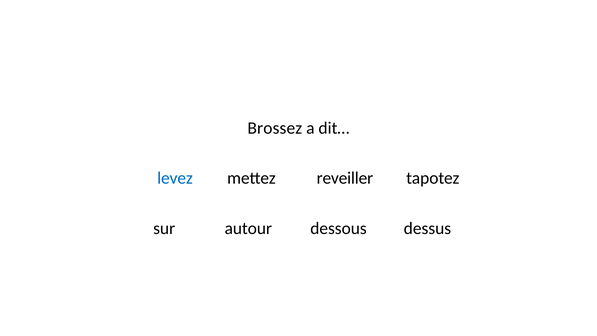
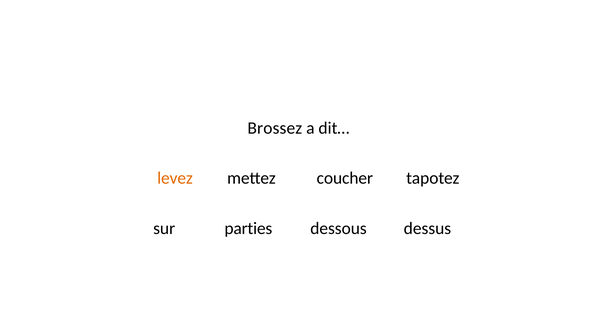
levez colour: blue -> orange (175, 178)
reveiller: reveiller -> coucher (345, 178)
autour: autour -> parties (248, 228)
